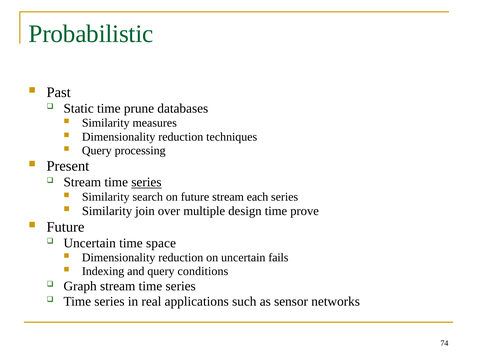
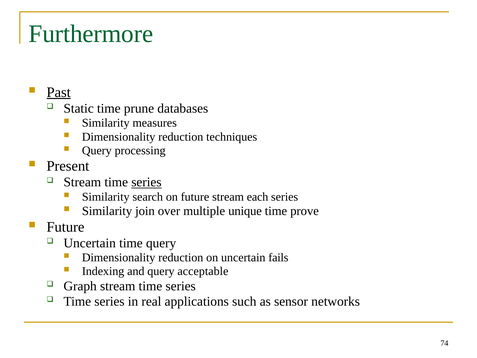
Probabilistic: Probabilistic -> Furthermore (91, 34)
Past underline: none -> present (59, 92)
design: design -> unique (245, 211)
time space: space -> query (161, 243)
conditions: conditions -> acceptable (203, 271)
